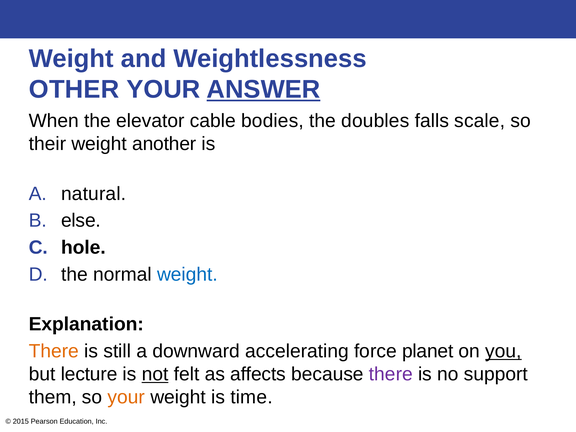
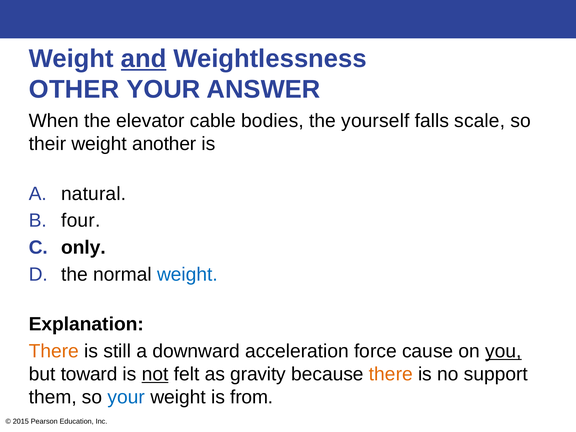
and underline: none -> present (144, 59)
ANSWER underline: present -> none (264, 89)
doubles: doubles -> yourself (375, 121)
else: else -> four (81, 221)
hole: hole -> only (84, 248)
accelerating: accelerating -> acceleration (297, 351)
planet: planet -> cause (428, 351)
lecture: lecture -> toward (89, 374)
affects: affects -> gravity (258, 374)
there colour: purple -> orange (391, 374)
your colour: orange -> blue (126, 397)
time: time -> from (252, 397)
